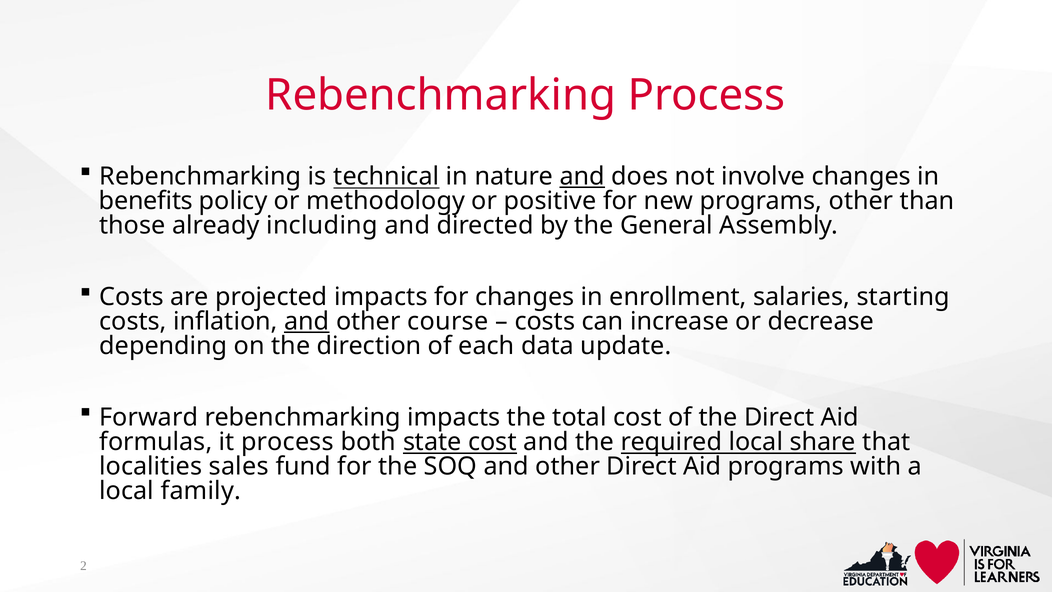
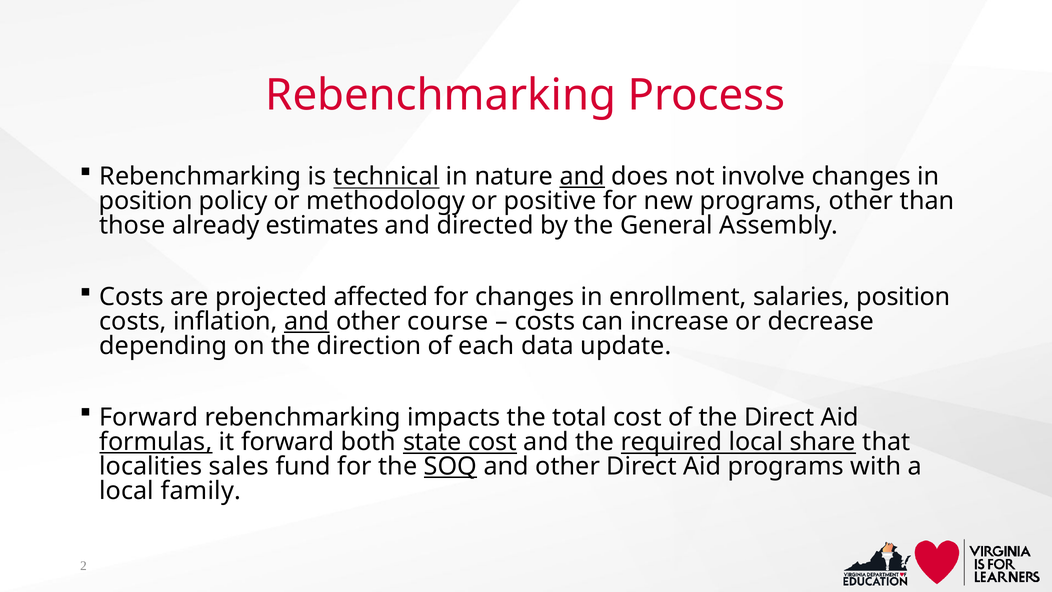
benefits: benefits -> position (146, 201)
including: including -> estimates (322, 225)
projected impacts: impacts -> affected (381, 297)
salaries starting: starting -> position (903, 297)
formulas underline: none -> present (156, 442)
it process: process -> forward (288, 442)
SOQ underline: none -> present (450, 466)
